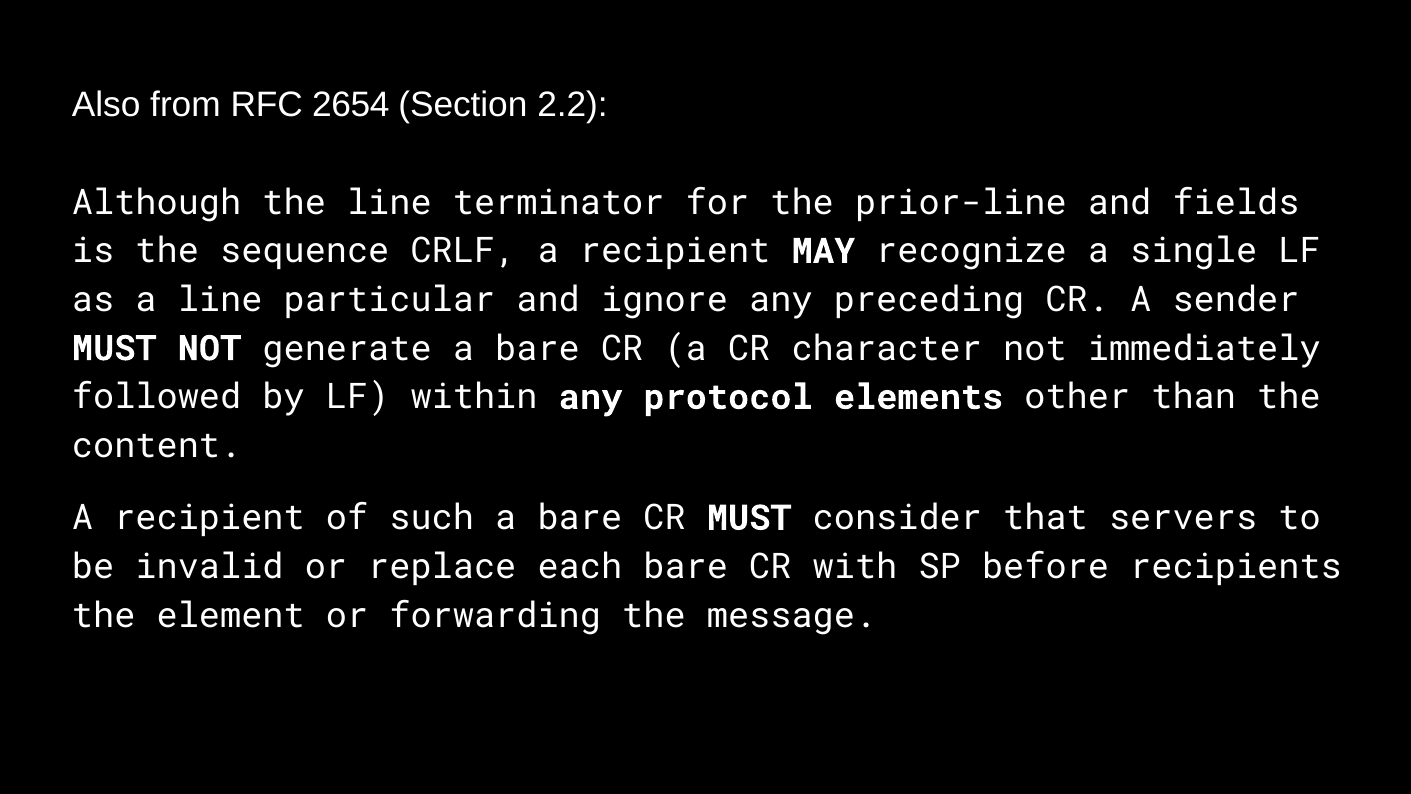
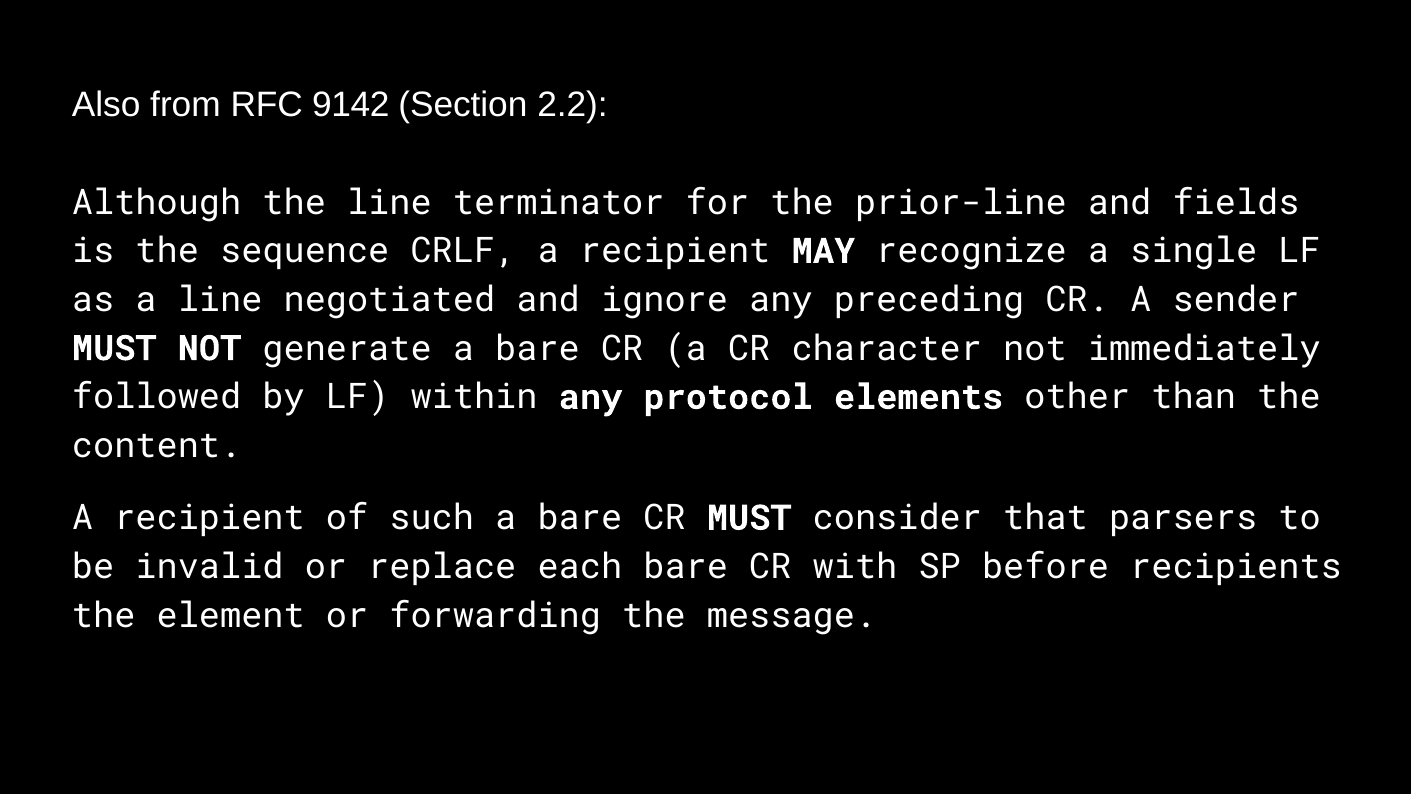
2654: 2654 -> 9142 (351, 105)
particular: particular -> negotiated (389, 300)
servers: servers -> parsers (1183, 518)
